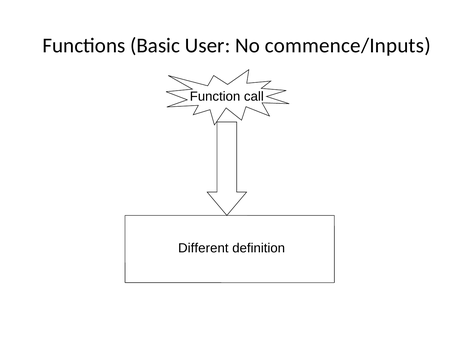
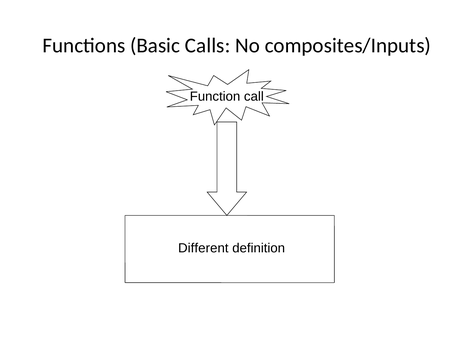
User: User -> Calls (208, 45)
commence/Inputs: commence/Inputs -> composites/Inputs (348, 45)
